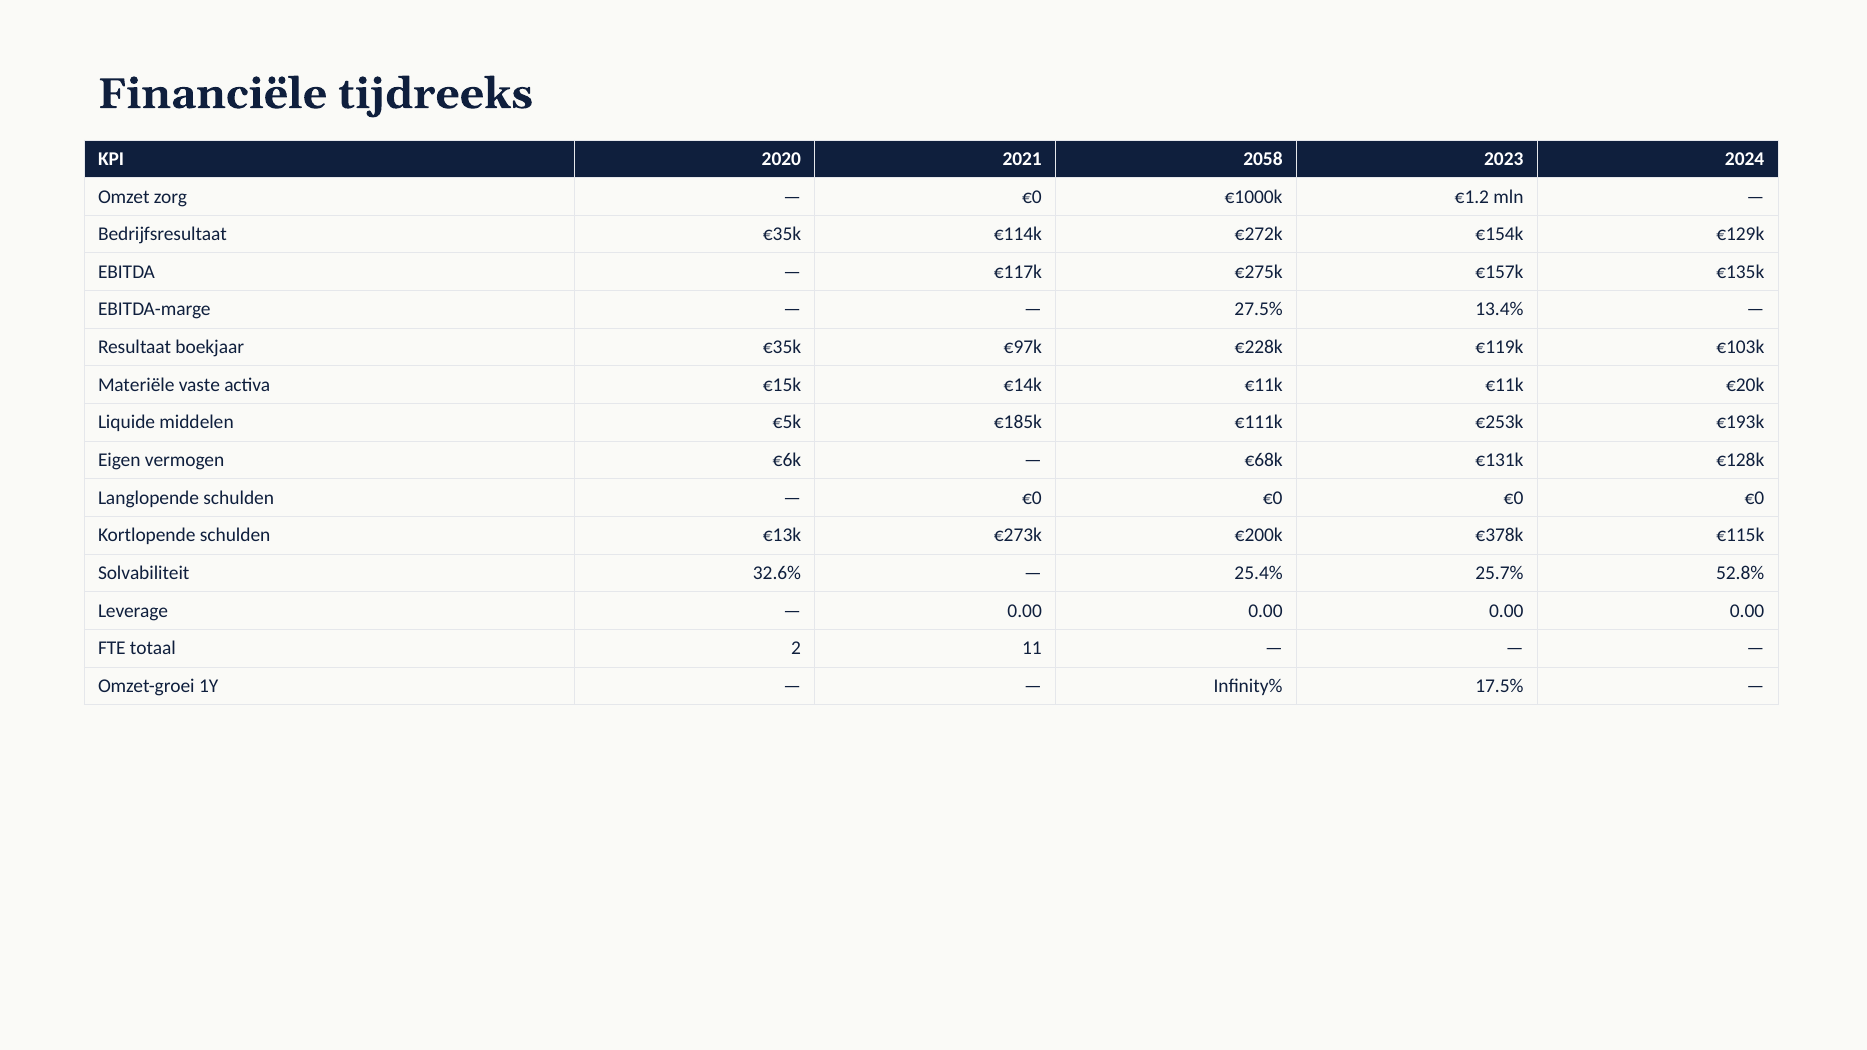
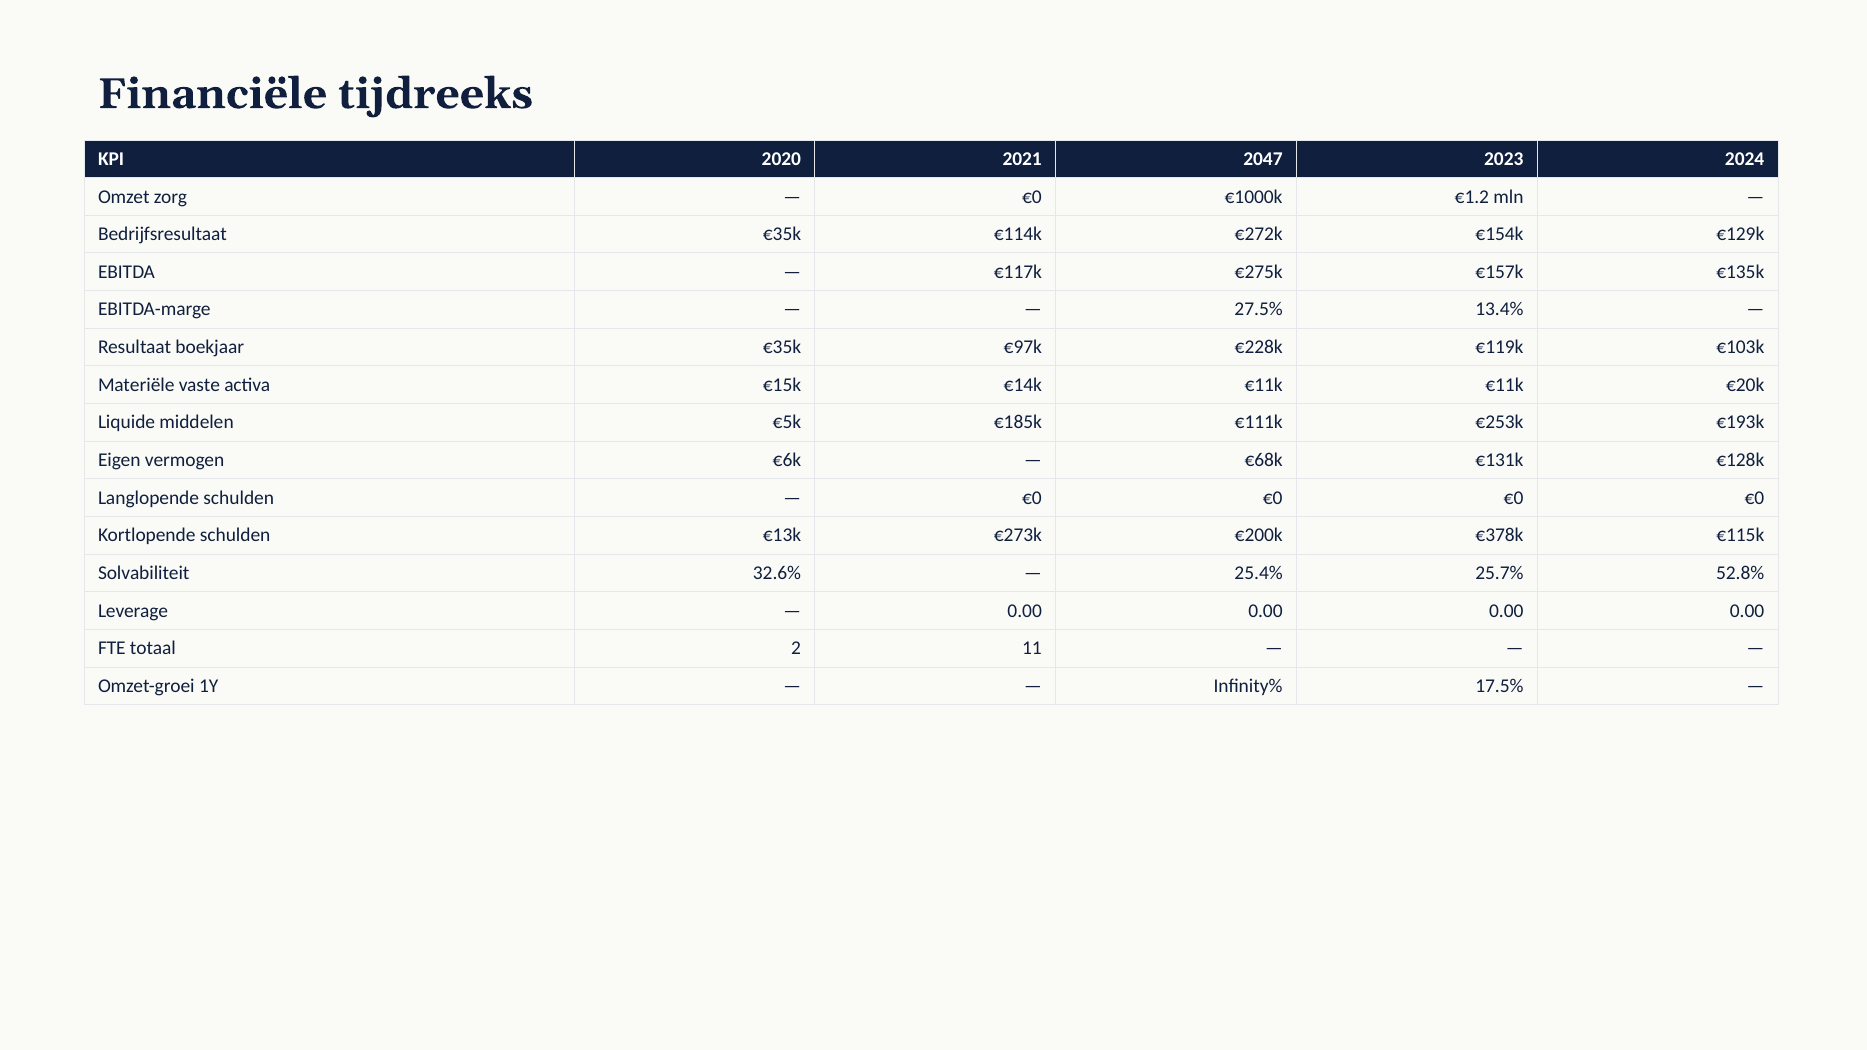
2058: 2058 -> 2047 (1263, 159)
